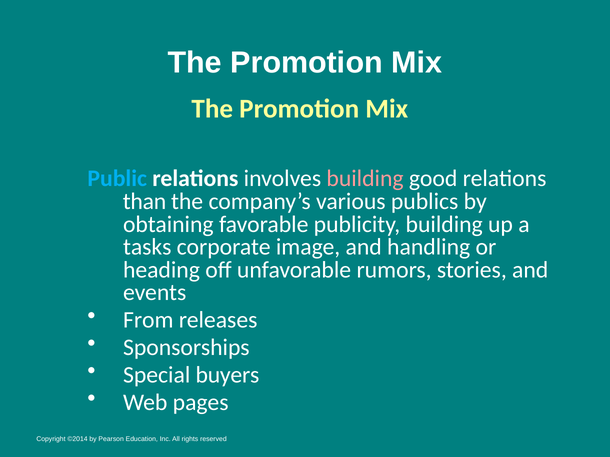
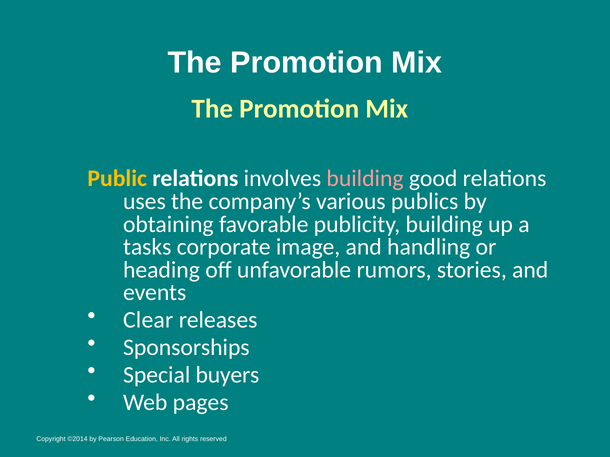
Public colour: light blue -> yellow (117, 179)
than: than -> uses (144, 202)
From: From -> Clear (148, 320)
